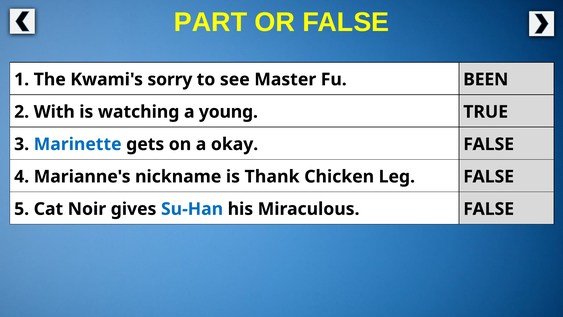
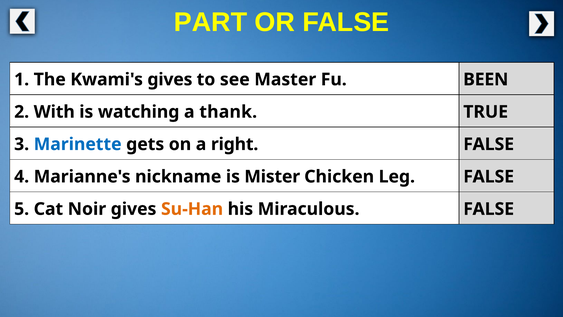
Kwami's sorry: sorry -> gives (170, 79)
young: young -> thank (228, 112)
okay: okay -> right (235, 144)
Thank: Thank -> Mister (272, 176)
Su-Han colour: blue -> orange (192, 209)
